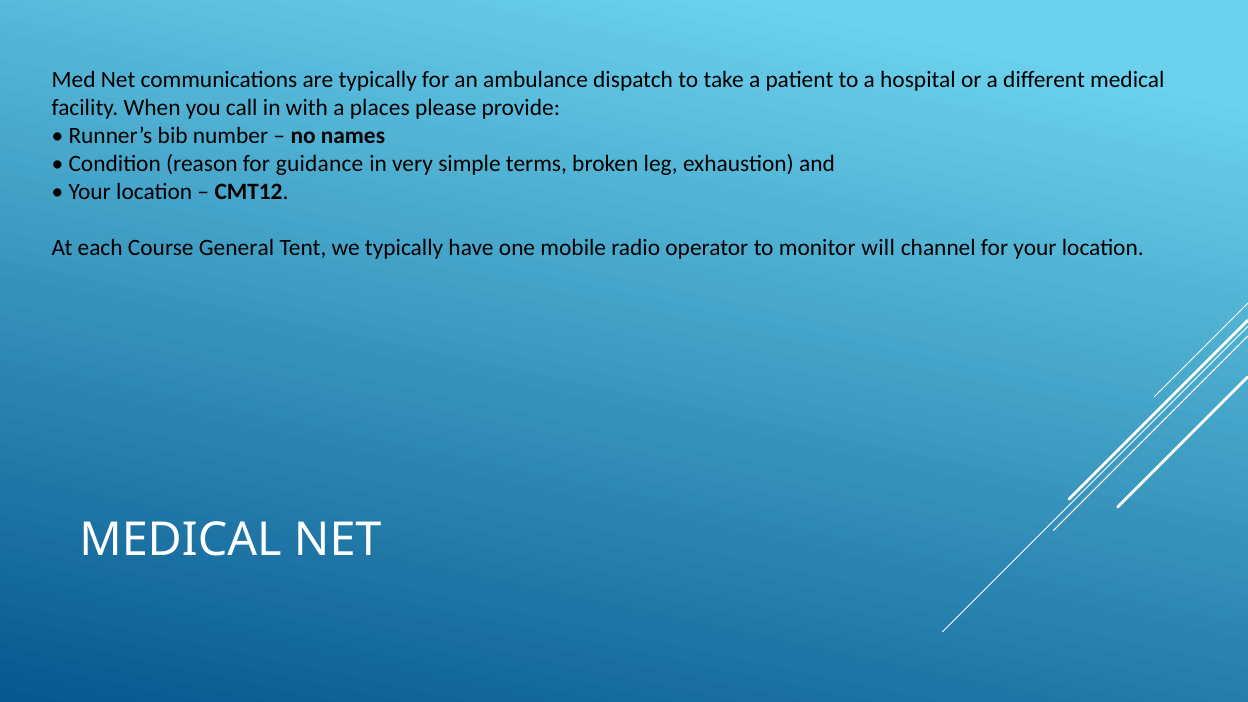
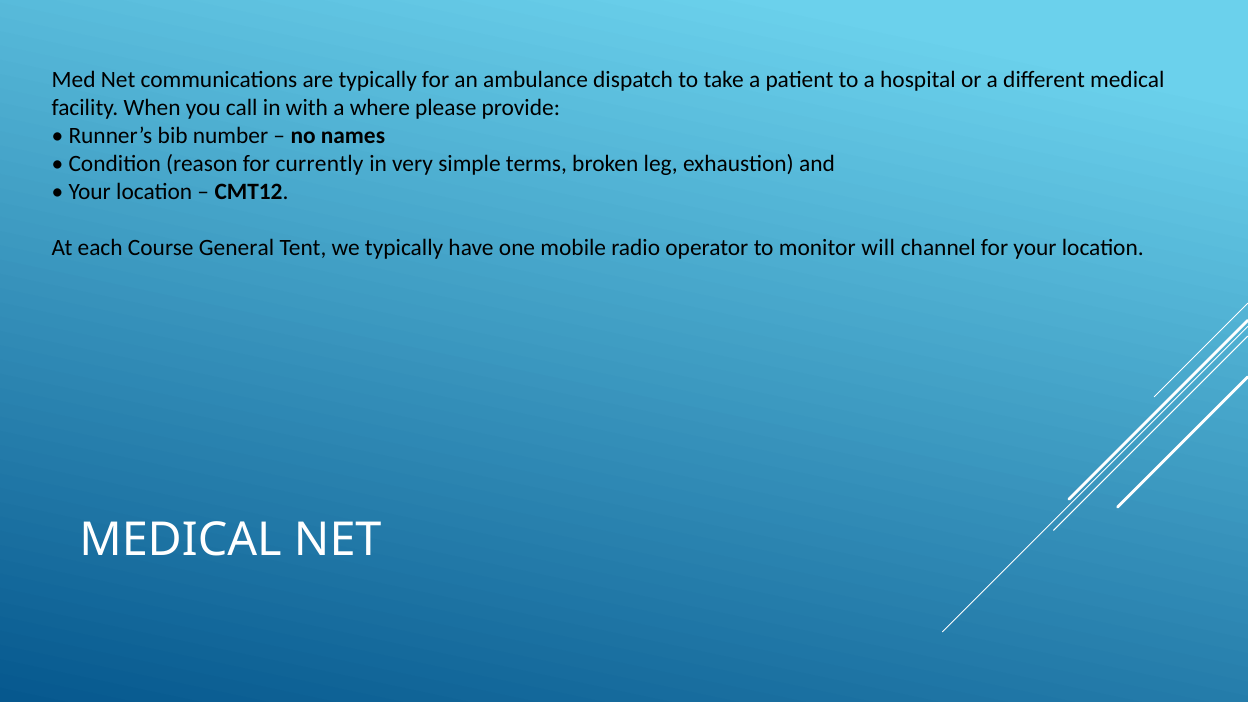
places: places -> where (380, 108)
guidance: guidance -> currently (320, 164)
